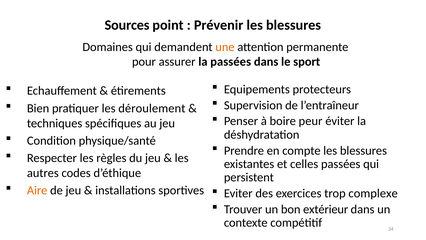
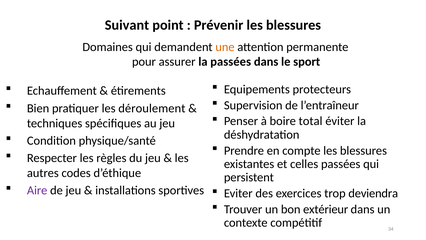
Sources: Sources -> Suivant (127, 25)
peur: peur -> total (311, 121)
Aire colour: orange -> purple (37, 190)
complexe: complexe -> deviendra (373, 193)
